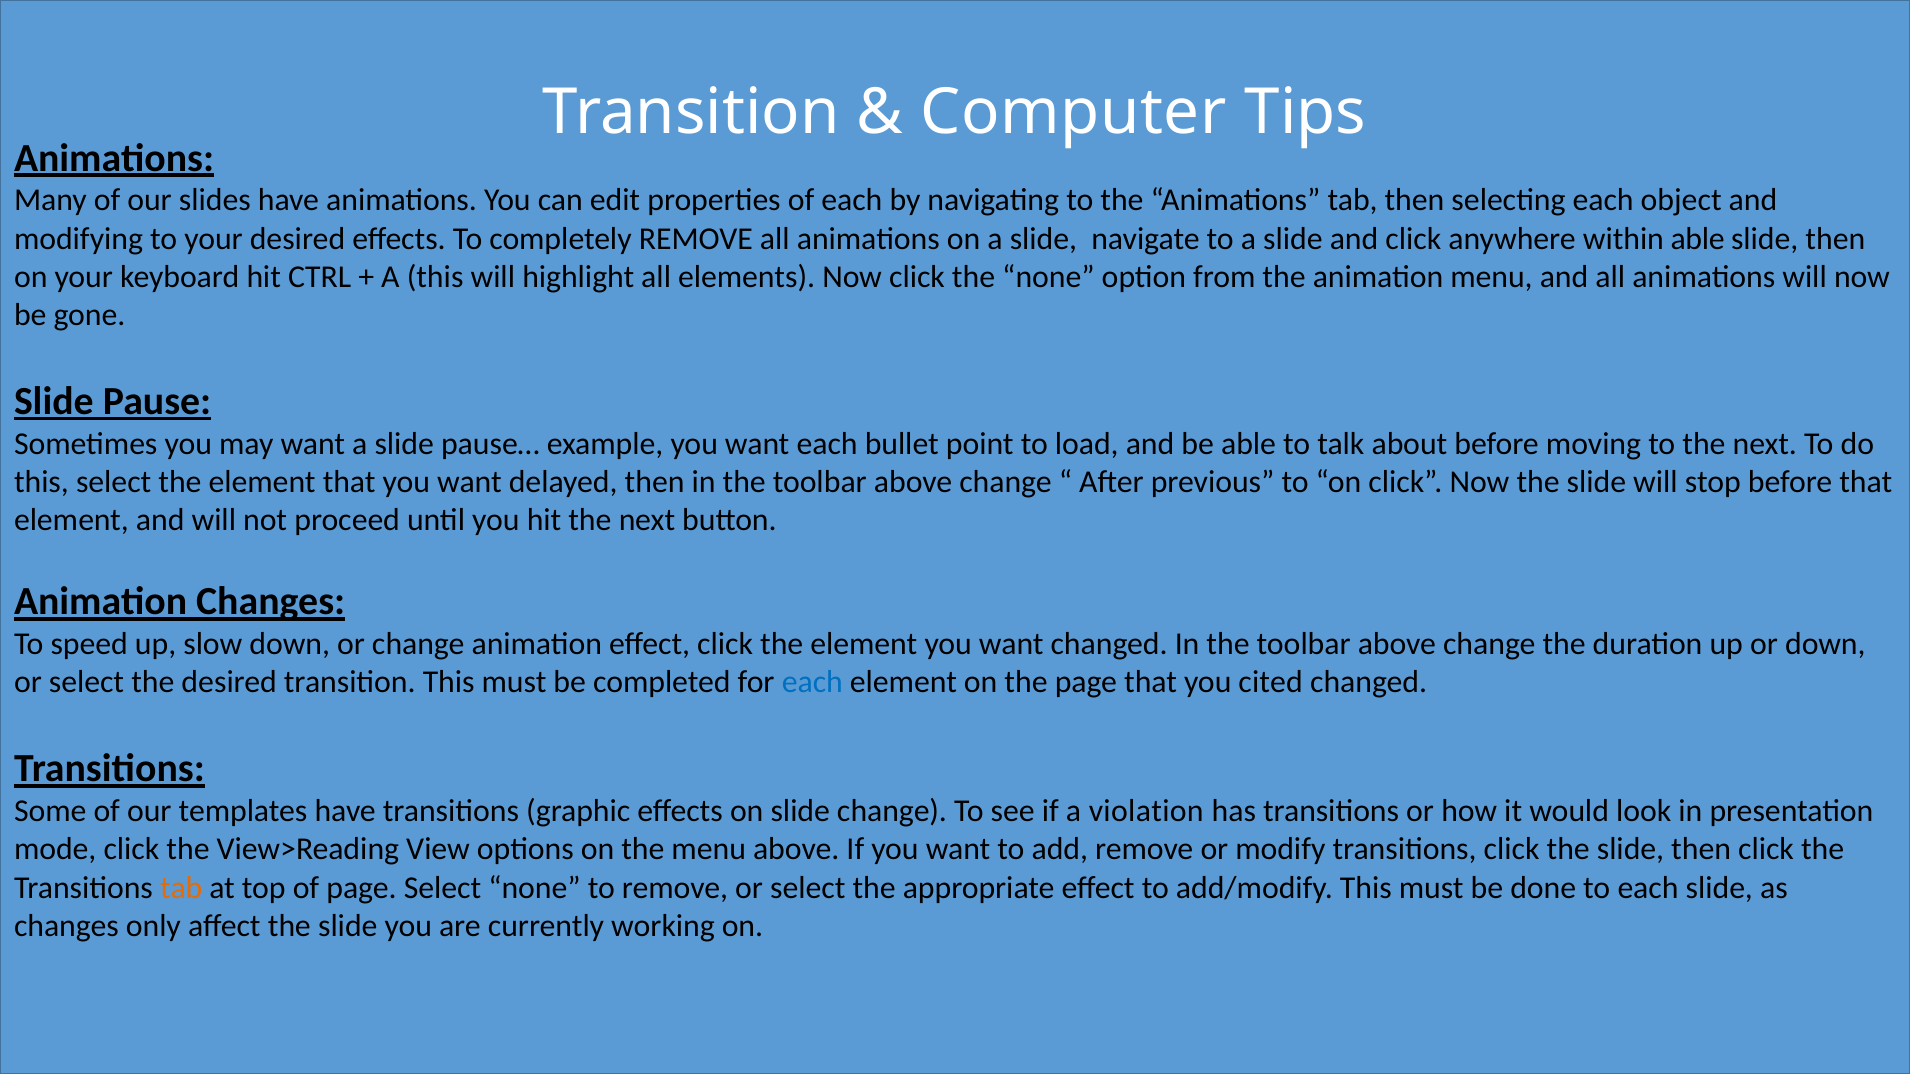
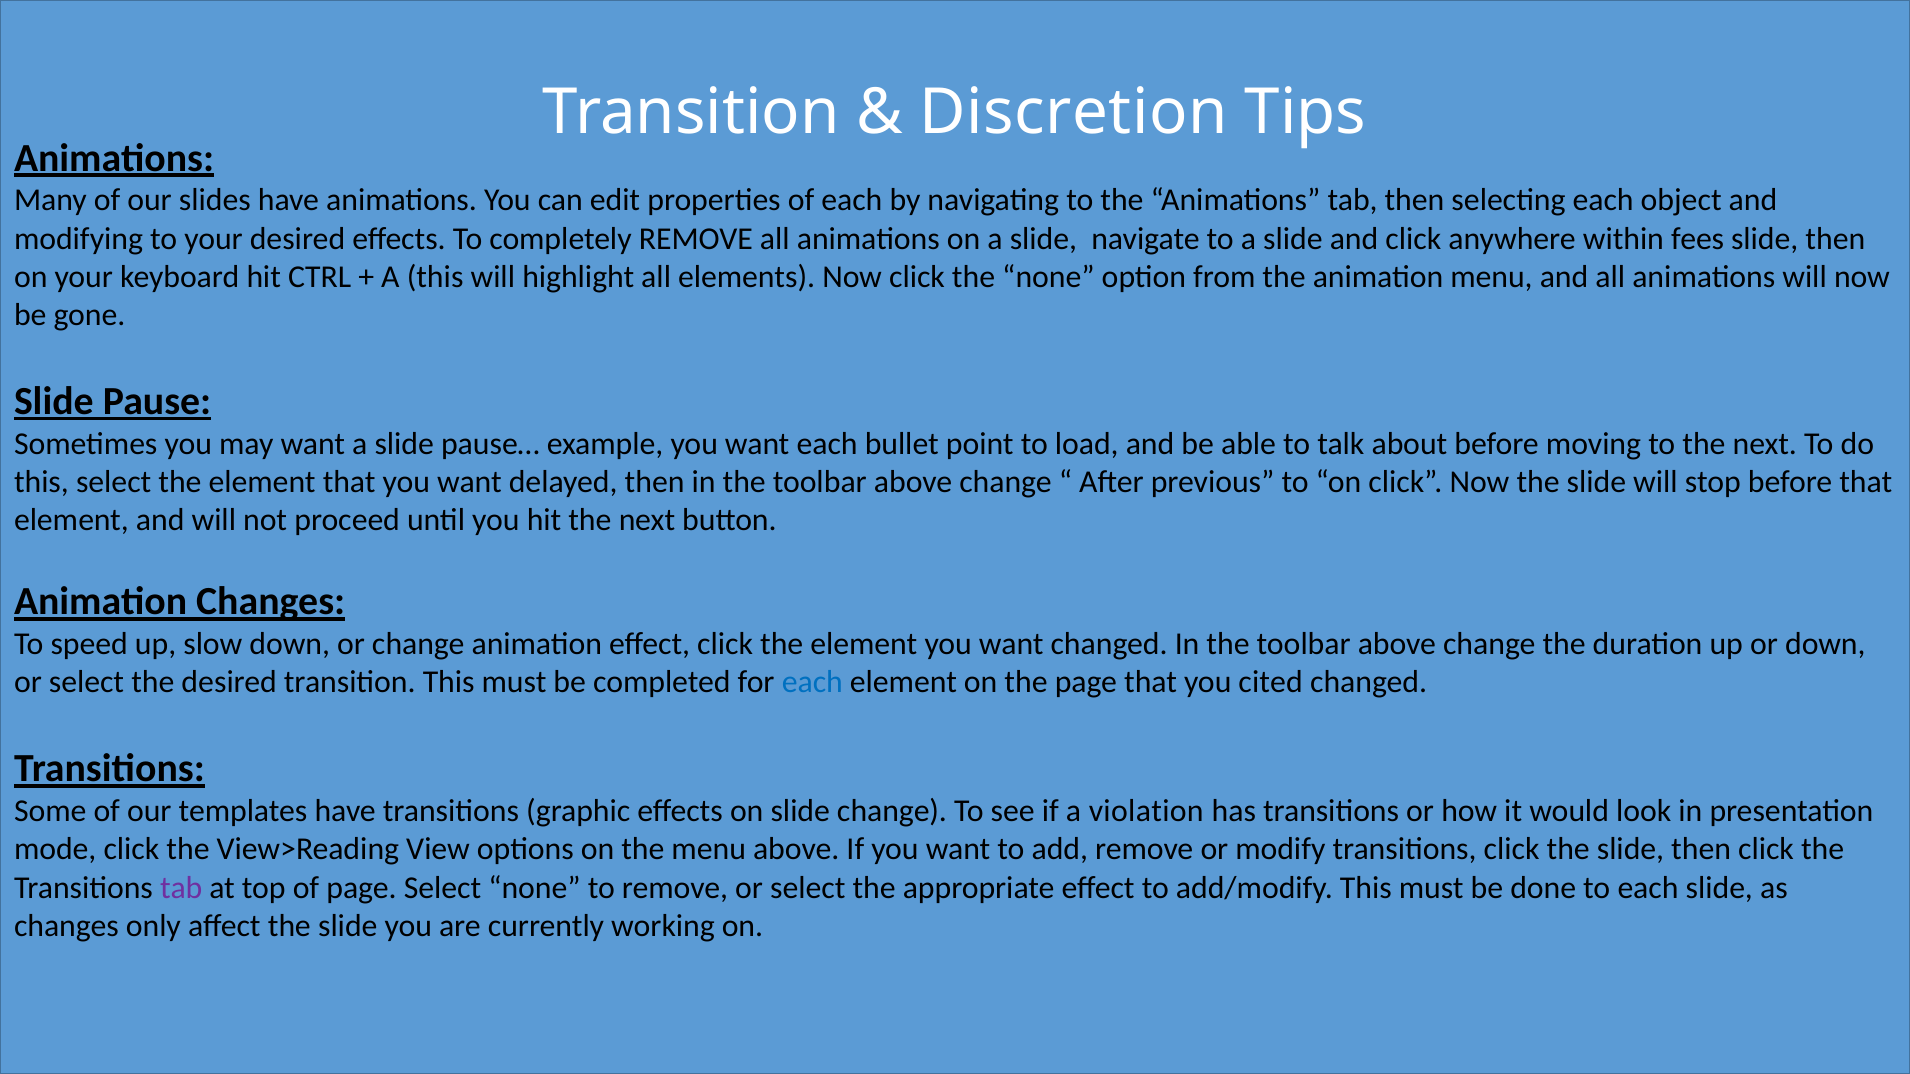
Computer: Computer -> Discretion (1074, 113)
within able: able -> fees (1698, 239)
tab colour: orange -> purple (181, 888)
